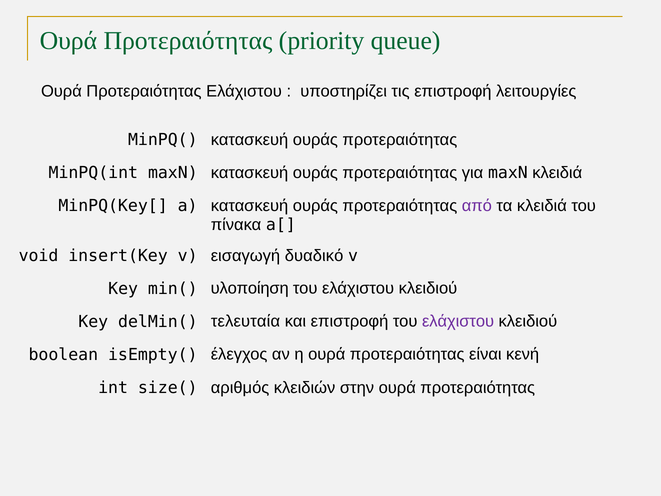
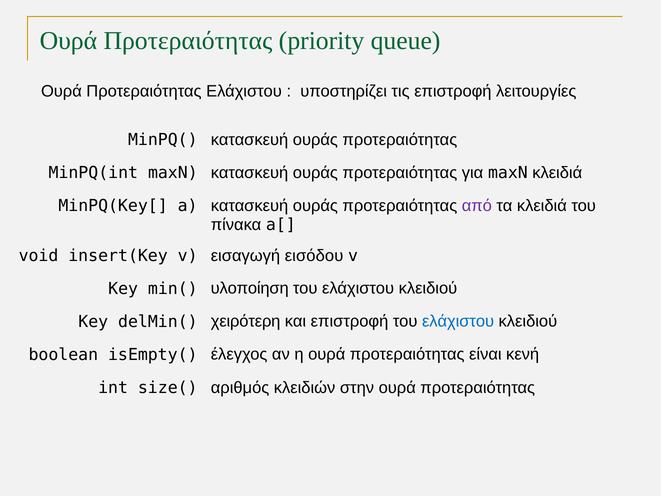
δυαδικό: δυαδικό -> εισόδου (314, 256)
τελευταία: τελευταία -> χειρότερη (246, 321)
ελάχιστου colour: purple -> blue (458, 321)
